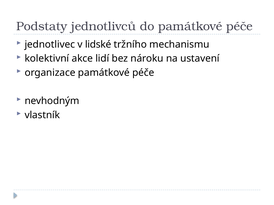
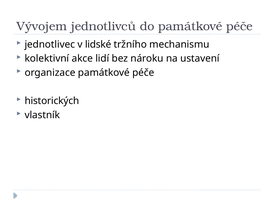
Podstaty: Podstaty -> Vývojem (42, 26)
nevhodným: nevhodným -> historických (52, 101)
